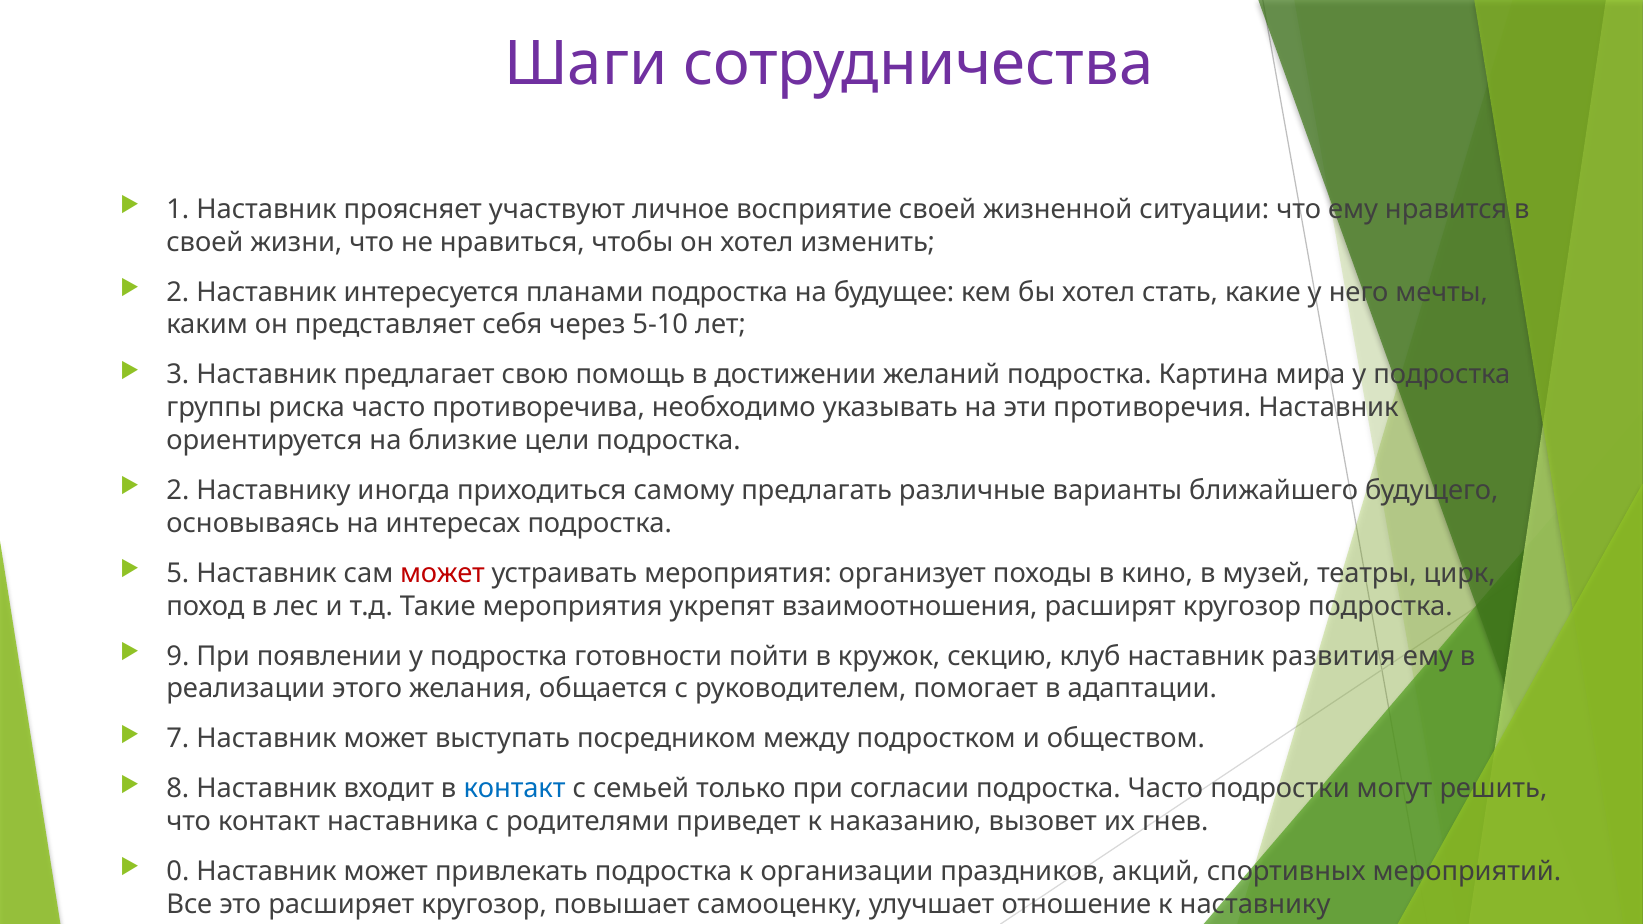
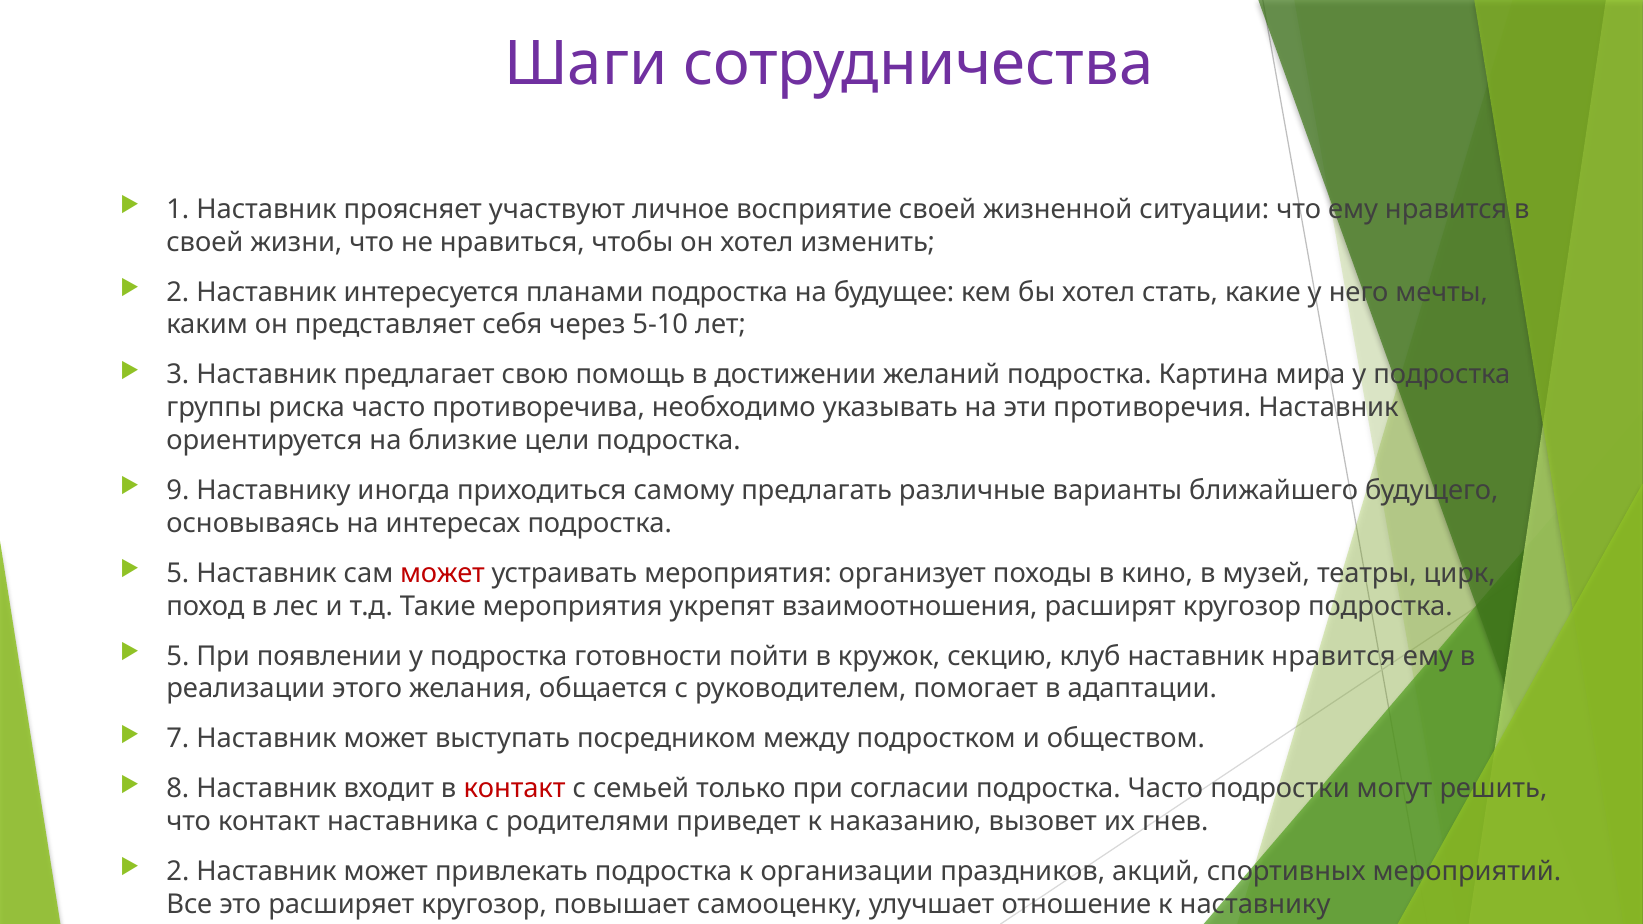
2: 2 -> 9 (178, 491)
9: 9 -> 5 (178, 656)
наставник развития: развития -> нравится (1334, 656)
контакт colour: blue -> red (515, 789)
0: 0 -> 2 (178, 872)
